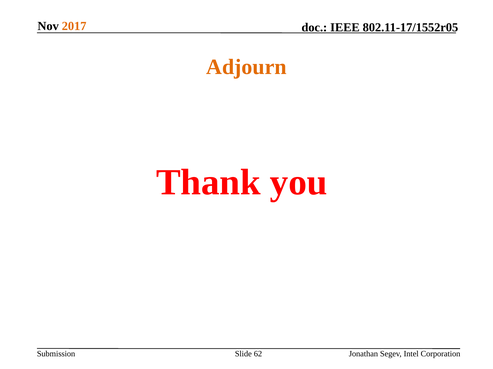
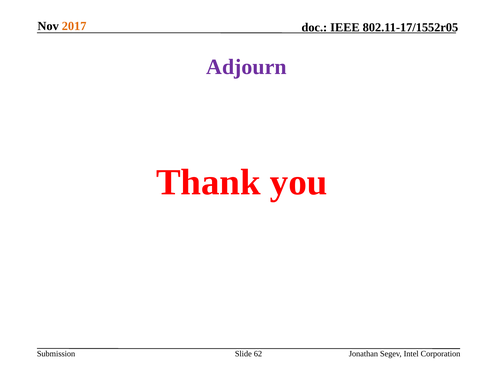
Adjourn colour: orange -> purple (246, 67)
